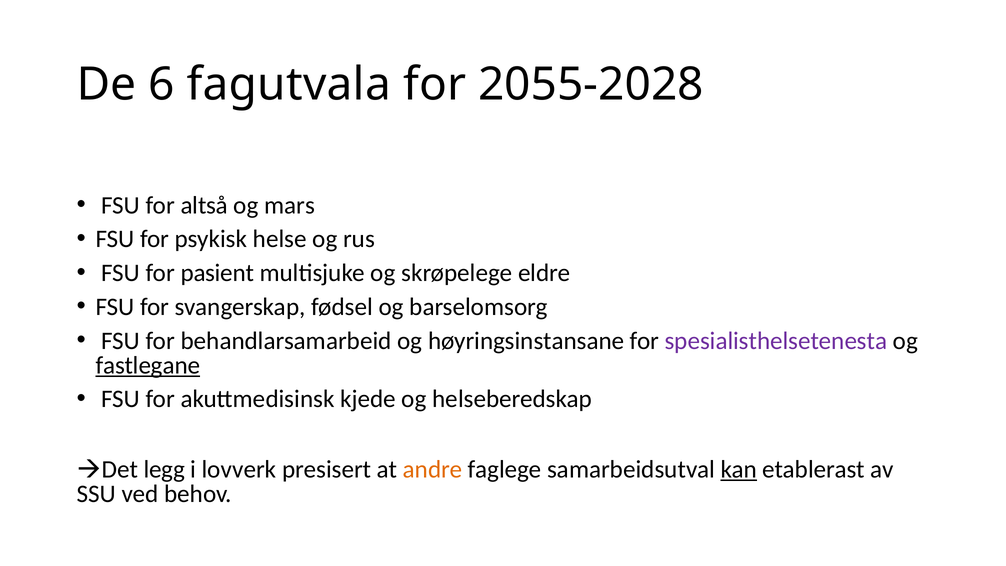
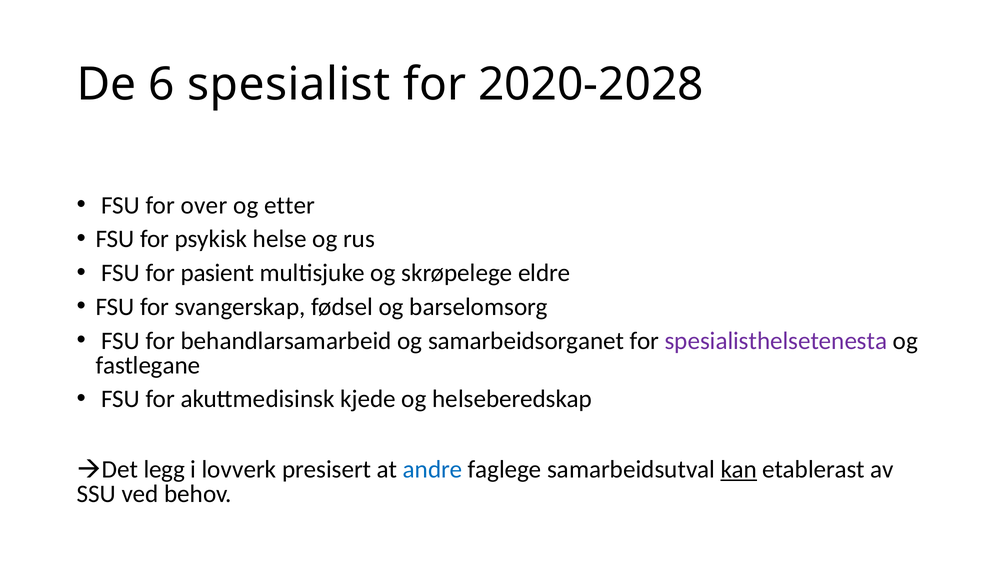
fagutvala: fagutvala -> spesialist (289, 85)
2055-2028: 2055-2028 -> 2020-2028 (591, 85)
altså: altså -> over (204, 205)
mars: mars -> etter (290, 205)
høyringsinstansane: høyringsinstansane -> samarbeidsorganet (526, 341)
fastlegane underline: present -> none (148, 365)
andre colour: orange -> blue (433, 469)
